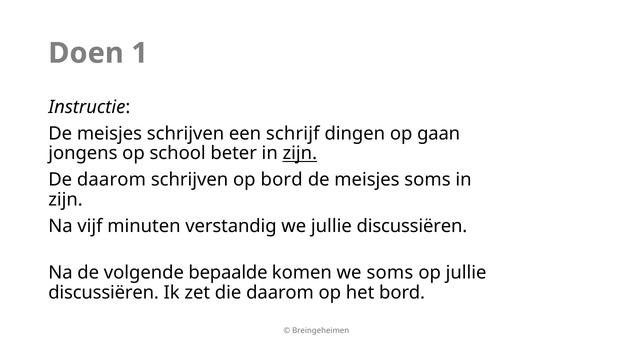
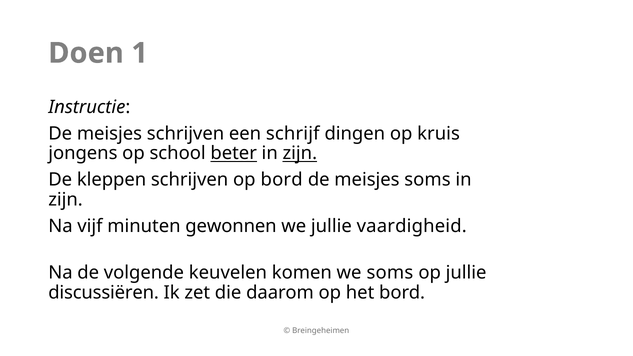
gaan: gaan -> kruis (439, 133)
beter underline: none -> present (234, 153)
De daarom: daarom -> kleppen (112, 180)
verstandig: verstandig -> gewonnen (231, 226)
we jullie discussiëren: discussiëren -> vaardigheid (412, 226)
bepaalde: bepaalde -> keuvelen (228, 273)
